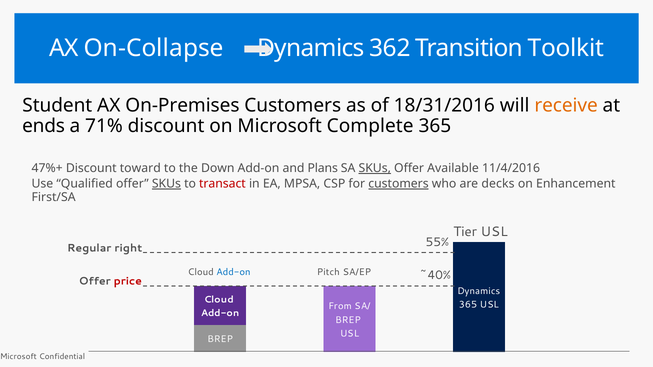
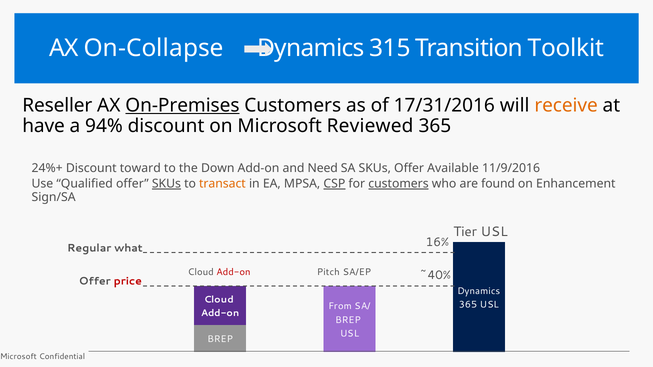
362: 362 -> 315 (390, 48)
Student: Student -> Reseller (57, 106)
On-Premises underline: none -> present (182, 106)
18/31/2016: 18/31/2016 -> 17/31/2016 (444, 106)
ends: ends -> have (44, 126)
71%: 71% -> 94% (104, 126)
Complete: Complete -> Reviewed (370, 126)
47%+: 47%+ -> 24%+ (47, 168)
Plans: Plans -> Need (323, 168)
SKUs underline: present -> none (375, 168)
11/4/2016: 11/4/2016 -> 11/9/2016 (511, 168)
transact colour: red -> orange (222, 184)
CSP underline: none -> present (334, 184)
decks: decks -> found (498, 184)
First/SA: First/SA -> Sign/SA (54, 197)
55%: 55% -> 16% (437, 243)
right: right -> what (128, 248)
Add-on colour: blue -> red (233, 272)
